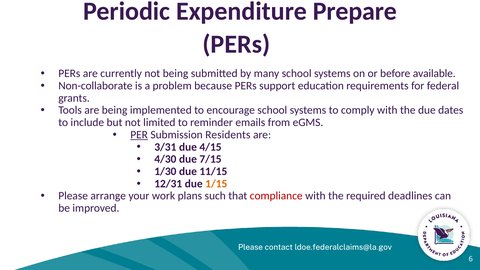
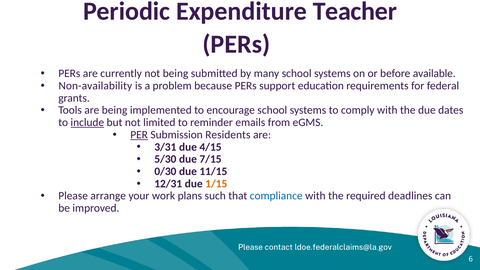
Prepare: Prepare -> Teacher (355, 11)
Non-collaborate: Non-collaborate -> Non-availability (95, 86)
include underline: none -> present (87, 122)
4/30: 4/30 -> 5/30 (165, 159)
1/30: 1/30 -> 0/30 (165, 171)
compliance colour: red -> blue (276, 196)
